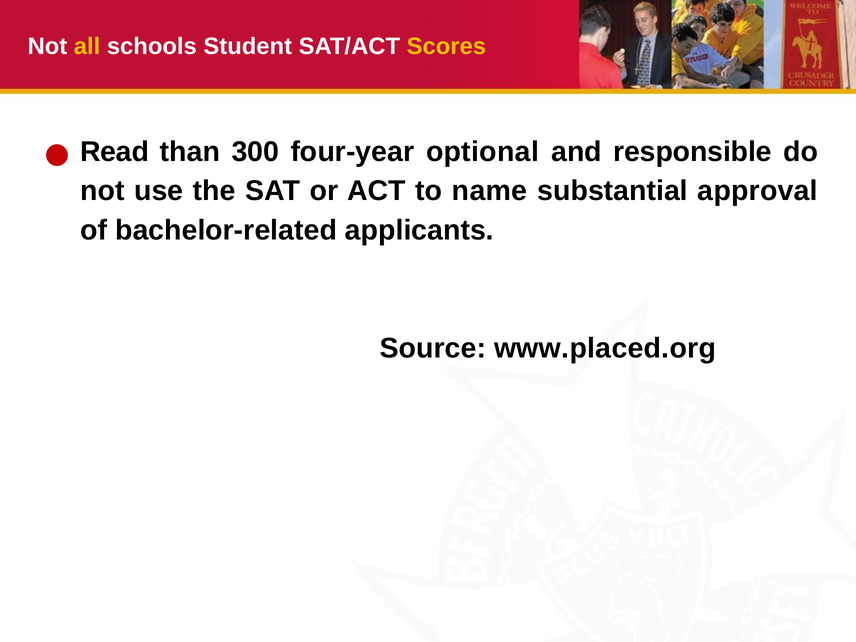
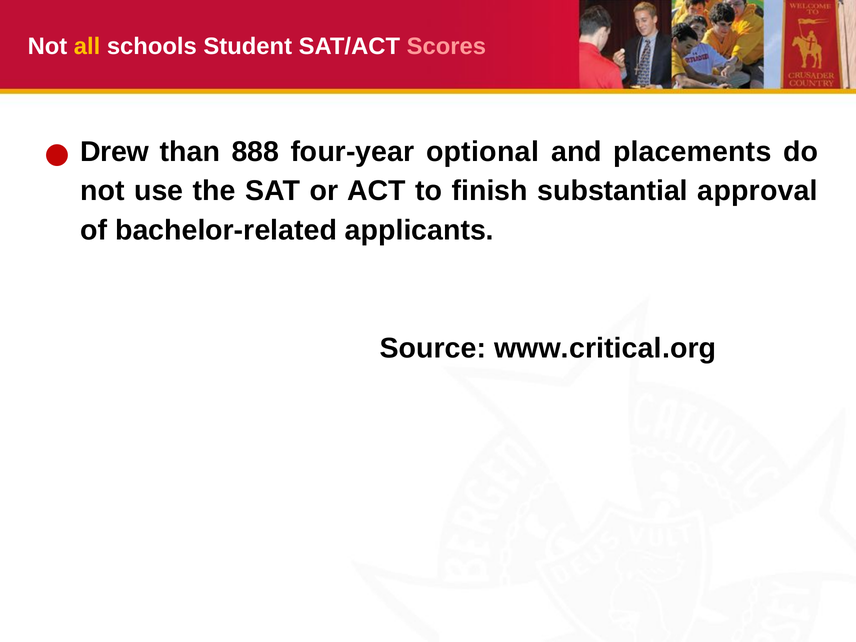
Scores colour: yellow -> pink (446, 47)
Read: Read -> Drew (115, 152)
300: 300 -> 888 (255, 152)
responsible: responsible -> placements (692, 152)
name: name -> finish (490, 191)
www.placed.org: www.placed.org -> www.critical.org (605, 348)
